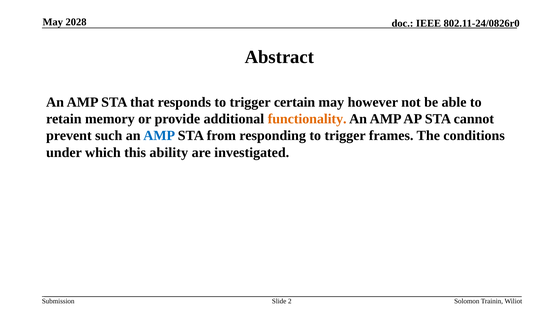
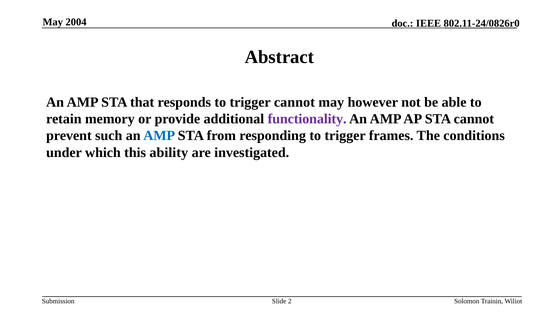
2028: 2028 -> 2004 (76, 22)
trigger certain: certain -> cannot (294, 102)
functionality colour: orange -> purple (307, 119)
